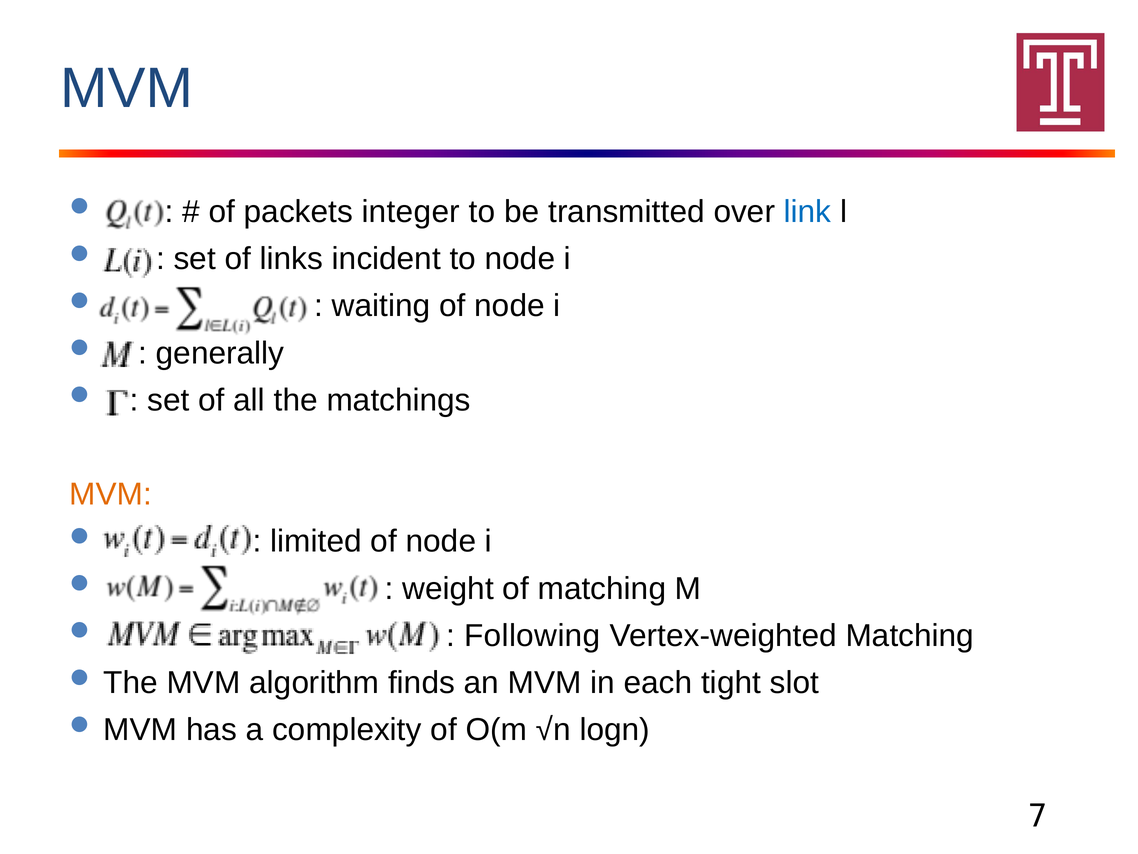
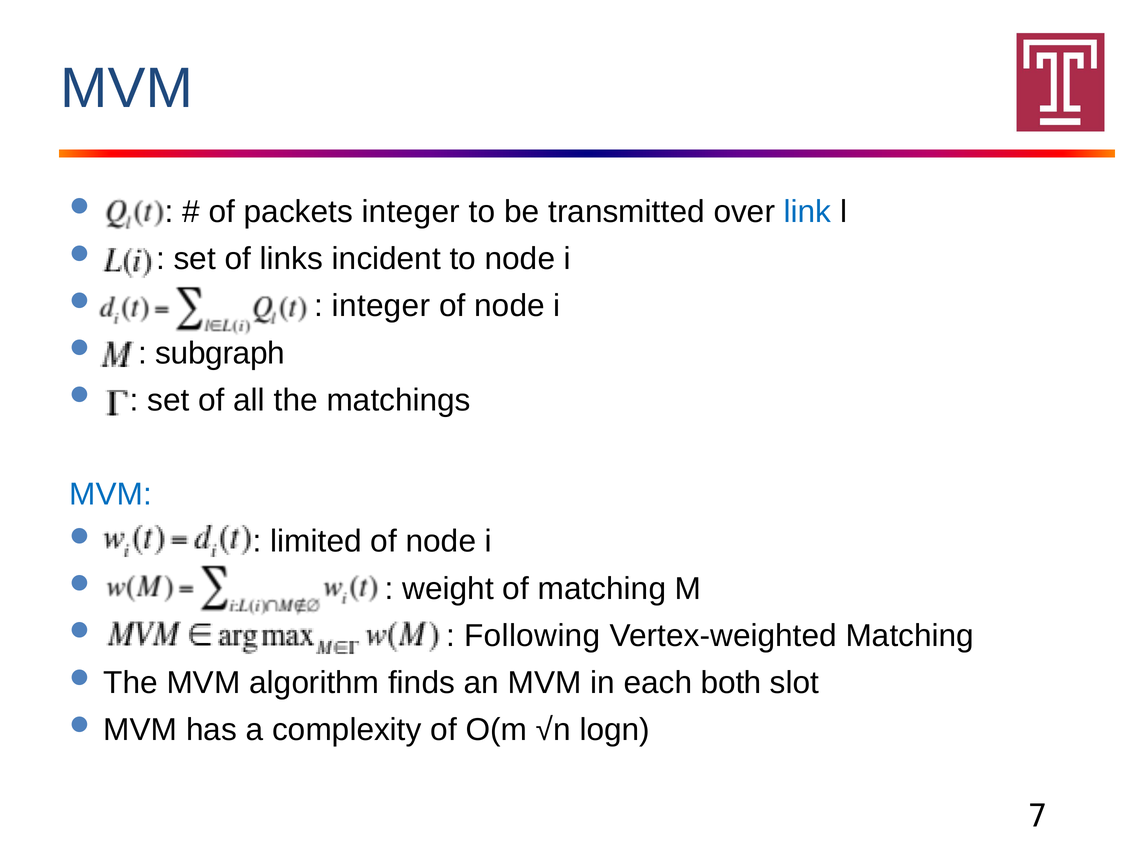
waiting: waiting -> integer (381, 306)
generally: generally -> subgraph (220, 353)
MVM colour: orange -> blue (111, 494)
tight: tight -> both (731, 682)
